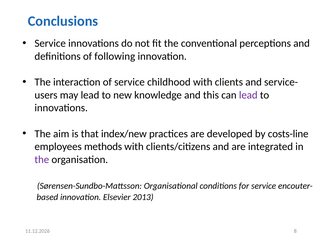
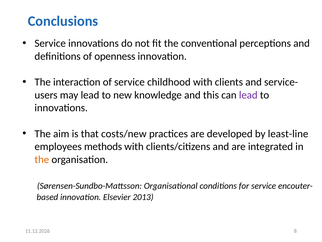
following: following -> openness (115, 56)
index/new: index/new -> costs/new (124, 133)
costs-line: costs-line -> least-line (288, 133)
the colour: purple -> orange (42, 159)
